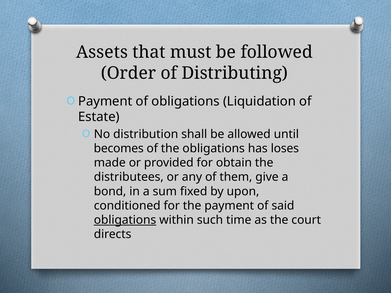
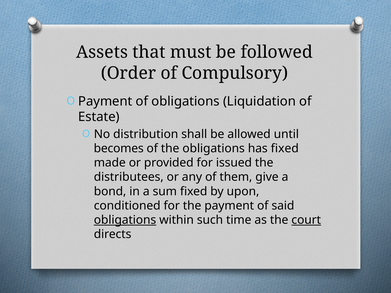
Distributing: Distributing -> Compulsory (235, 73)
has loses: loses -> fixed (285, 149)
obtain: obtain -> issued (234, 163)
court underline: none -> present (306, 220)
